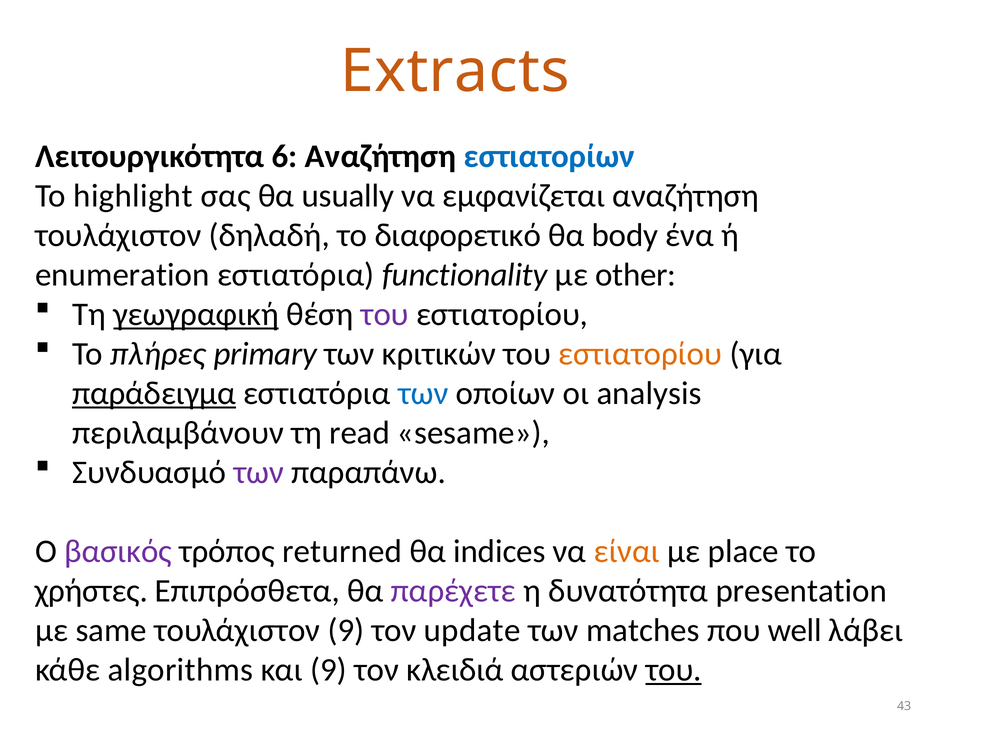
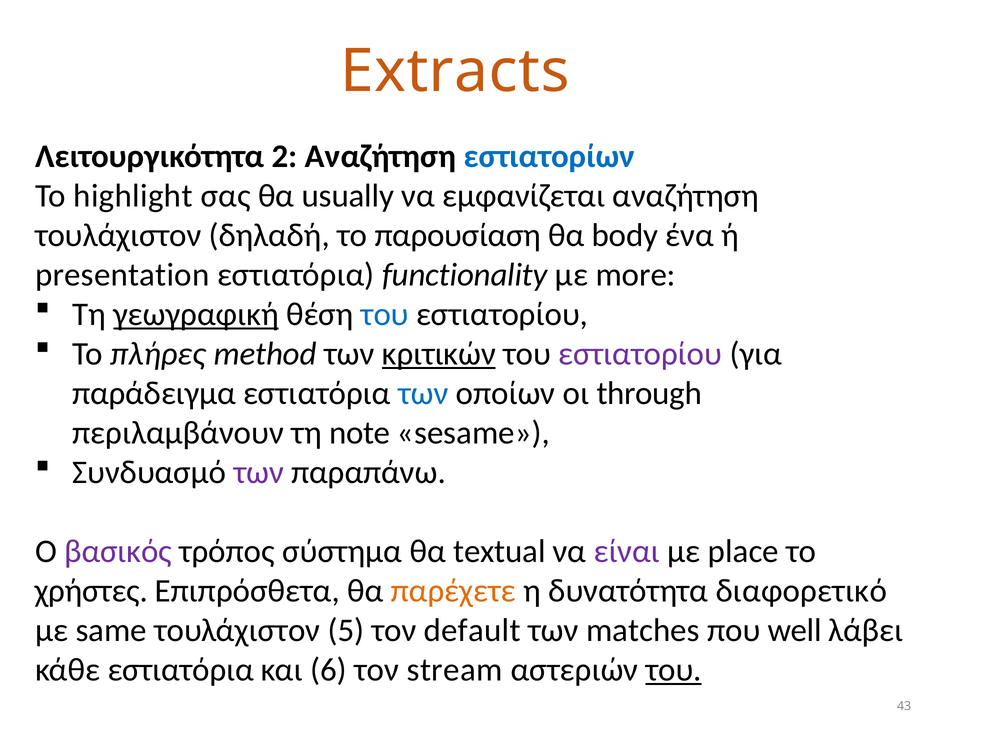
6: 6 -> 2 (285, 156)
διαφορετικό: διαφορετικό -> παρουσίαση (458, 235)
enumeration: enumeration -> presentation (122, 275)
other: other -> more (636, 275)
του colour: purple -> blue (385, 315)
primary: primary -> method (265, 354)
κριτικών underline: none -> present (439, 354)
εστιατορίου colour: orange -> purple (640, 354)
παράδειγμα underline: present -> none (154, 394)
analysis: analysis -> through (649, 394)
read: read -> note (360, 433)
returned: returned -> σύστημα (342, 552)
indices: indices -> textual (499, 552)
είναι colour: orange -> purple (627, 552)
παρέχετε colour: purple -> orange (453, 592)
presentation: presentation -> διαφορετικό (801, 592)
τουλάχιστον 9: 9 -> 5 (346, 631)
update: update -> default (472, 631)
κάθε algorithms: algorithms -> εστιατόρια (181, 671)
και 9: 9 -> 6 (328, 671)
κλειδιά: κλειδιά -> stream (455, 671)
